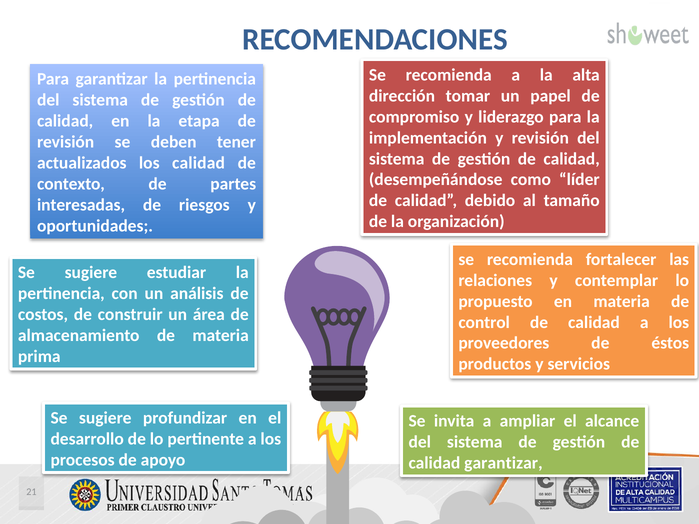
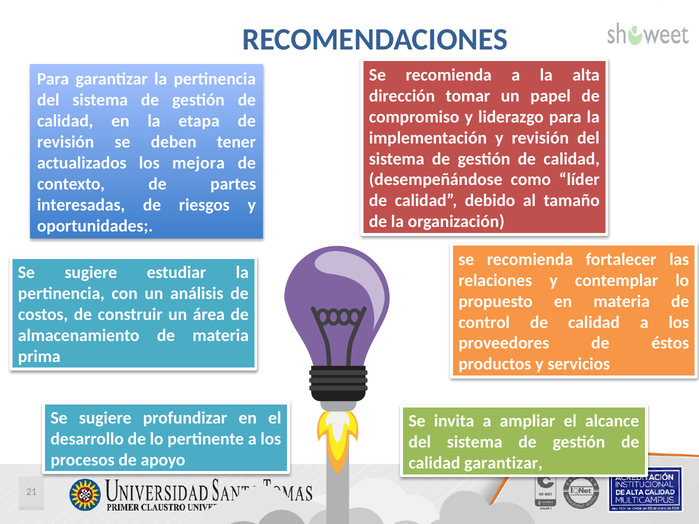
los calidad: calidad -> mejora (199, 163)
